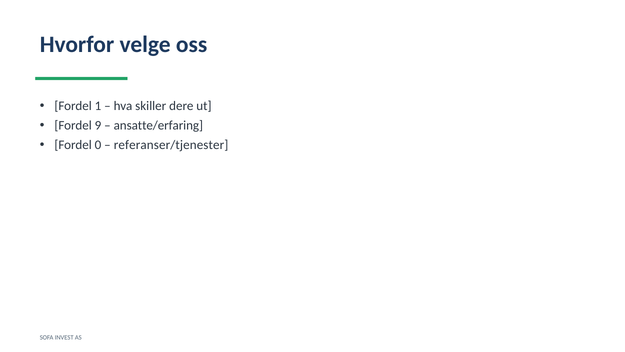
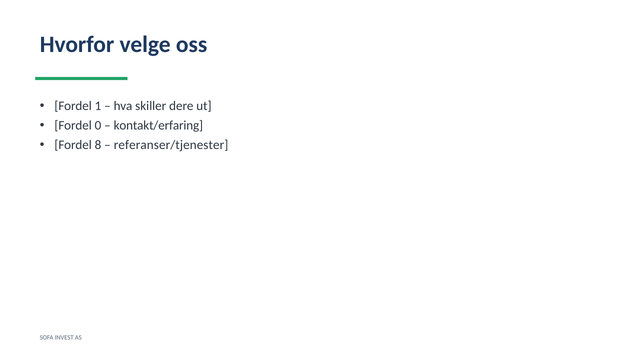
9: 9 -> 0 (98, 125)
ansatte/erfaring: ansatte/erfaring -> kontakt/erfaring (158, 125)
0: 0 -> 8 (98, 145)
